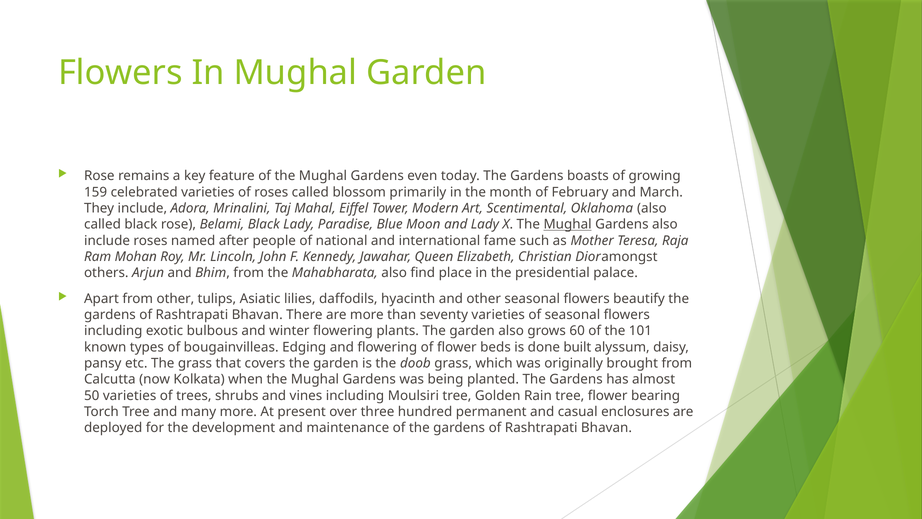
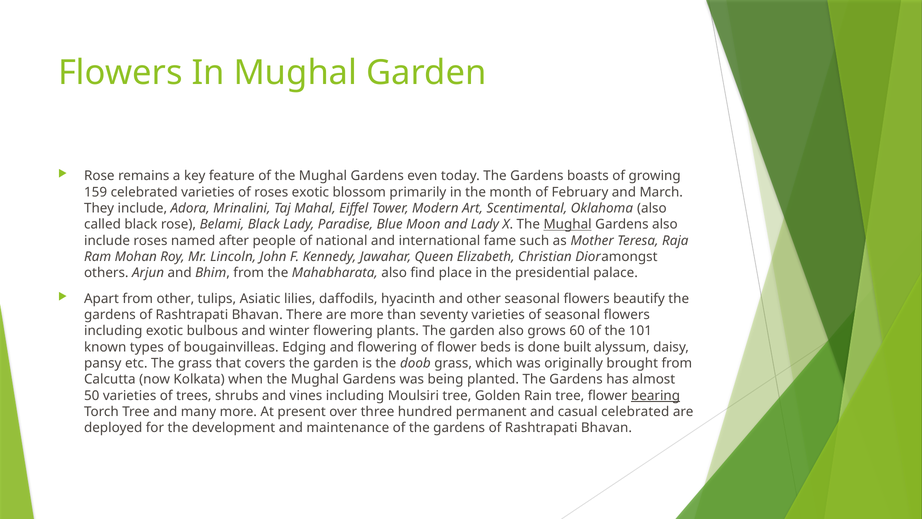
roses called: called -> exotic (310, 192)
bearing underline: none -> present (656, 395)
casual enclosures: enclosures -> celebrated (635, 411)
